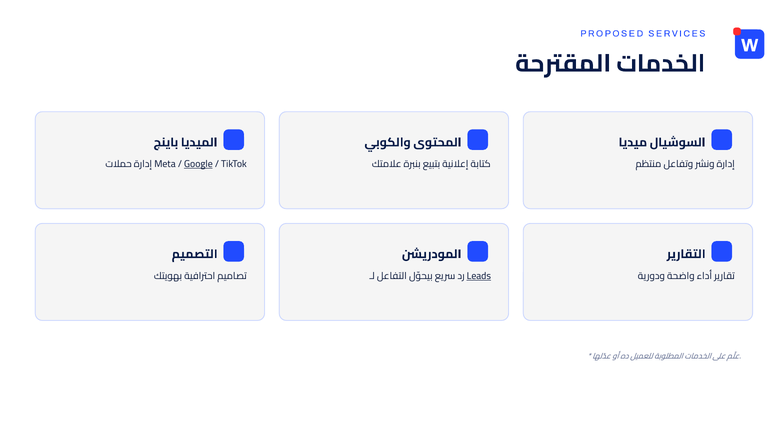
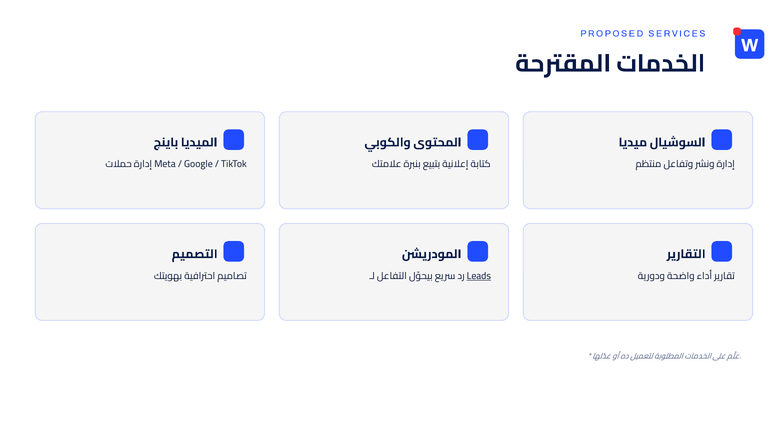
Google underline: present -> none (198, 164)
